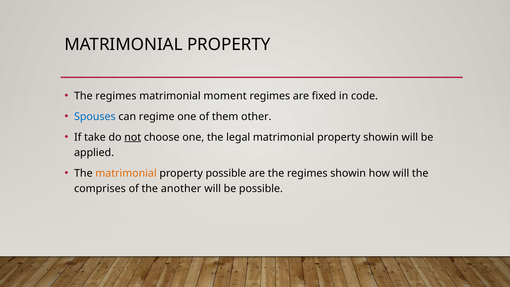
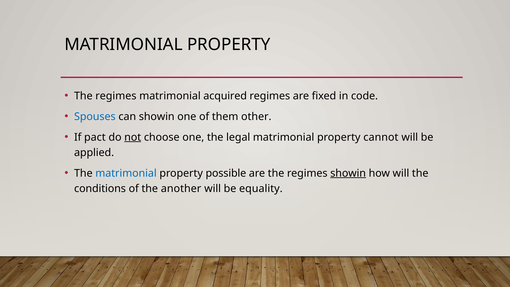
moment: moment -> acquired (225, 96)
can regime: regime -> showin (157, 117)
take: take -> pact (95, 137)
property showin: showin -> cannot (381, 137)
matrimonial colour: orange -> blue (126, 173)
showin underline: none -> present (348, 173)
comprises: comprises -> conditions (100, 188)
be possible: possible -> equality (261, 188)
